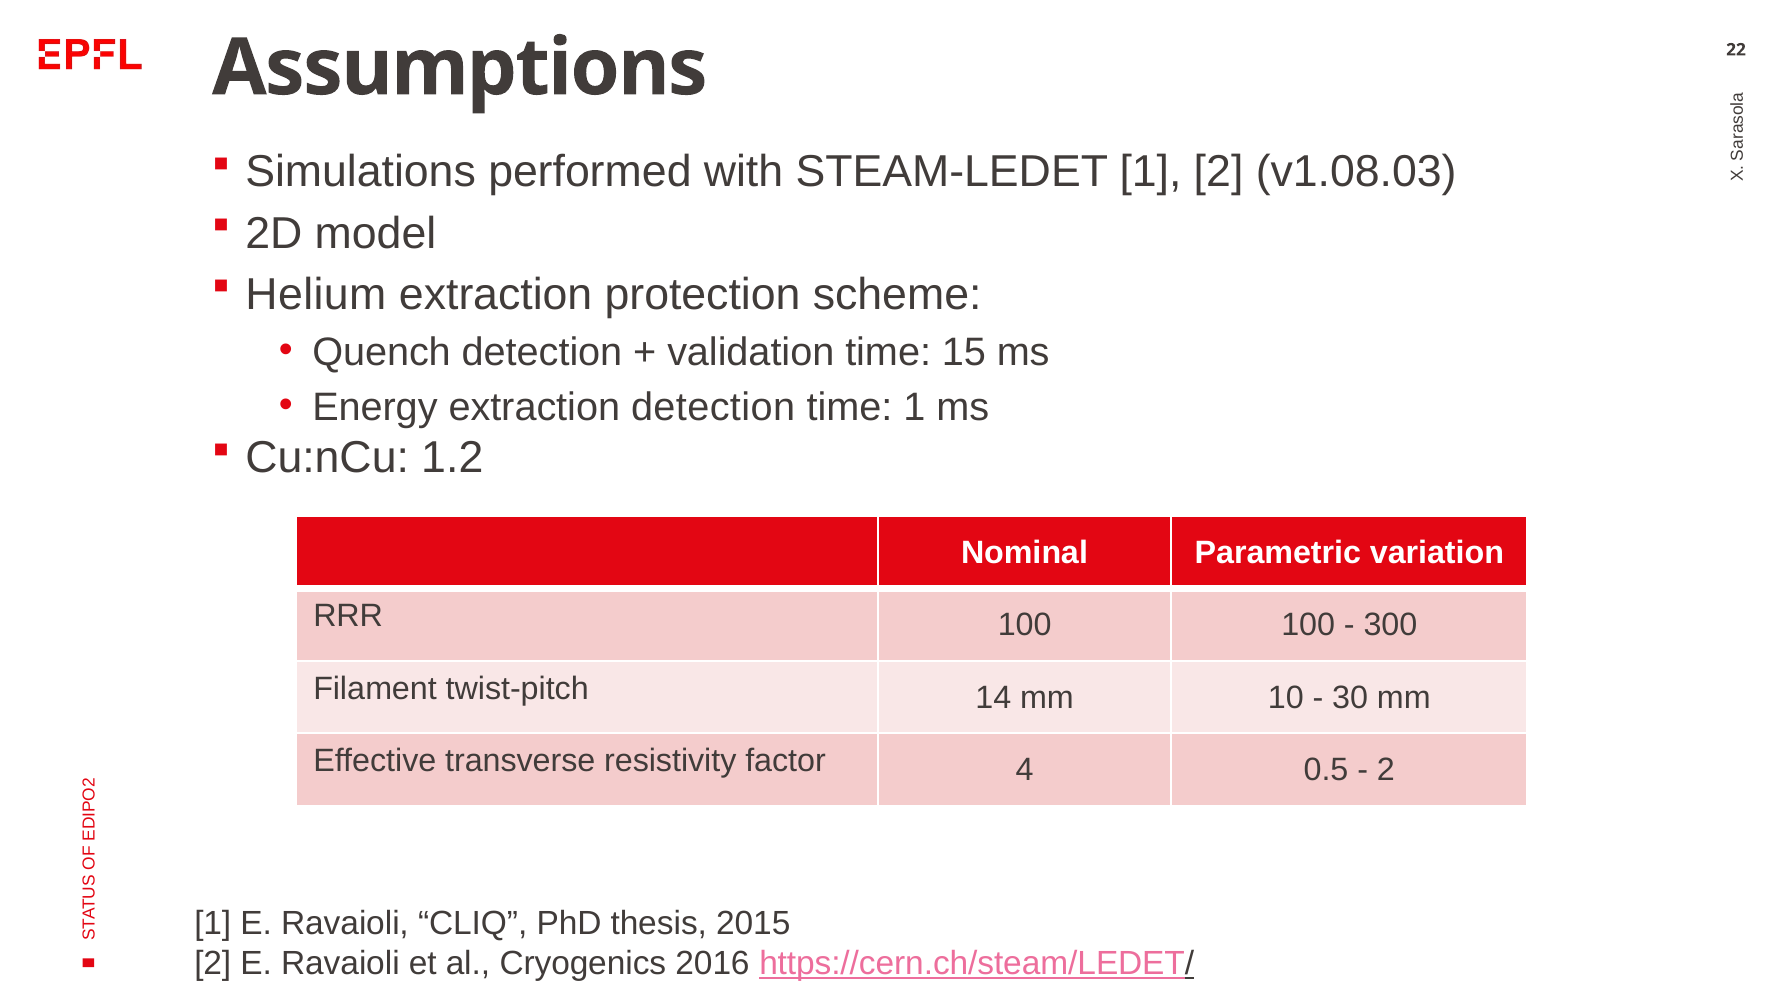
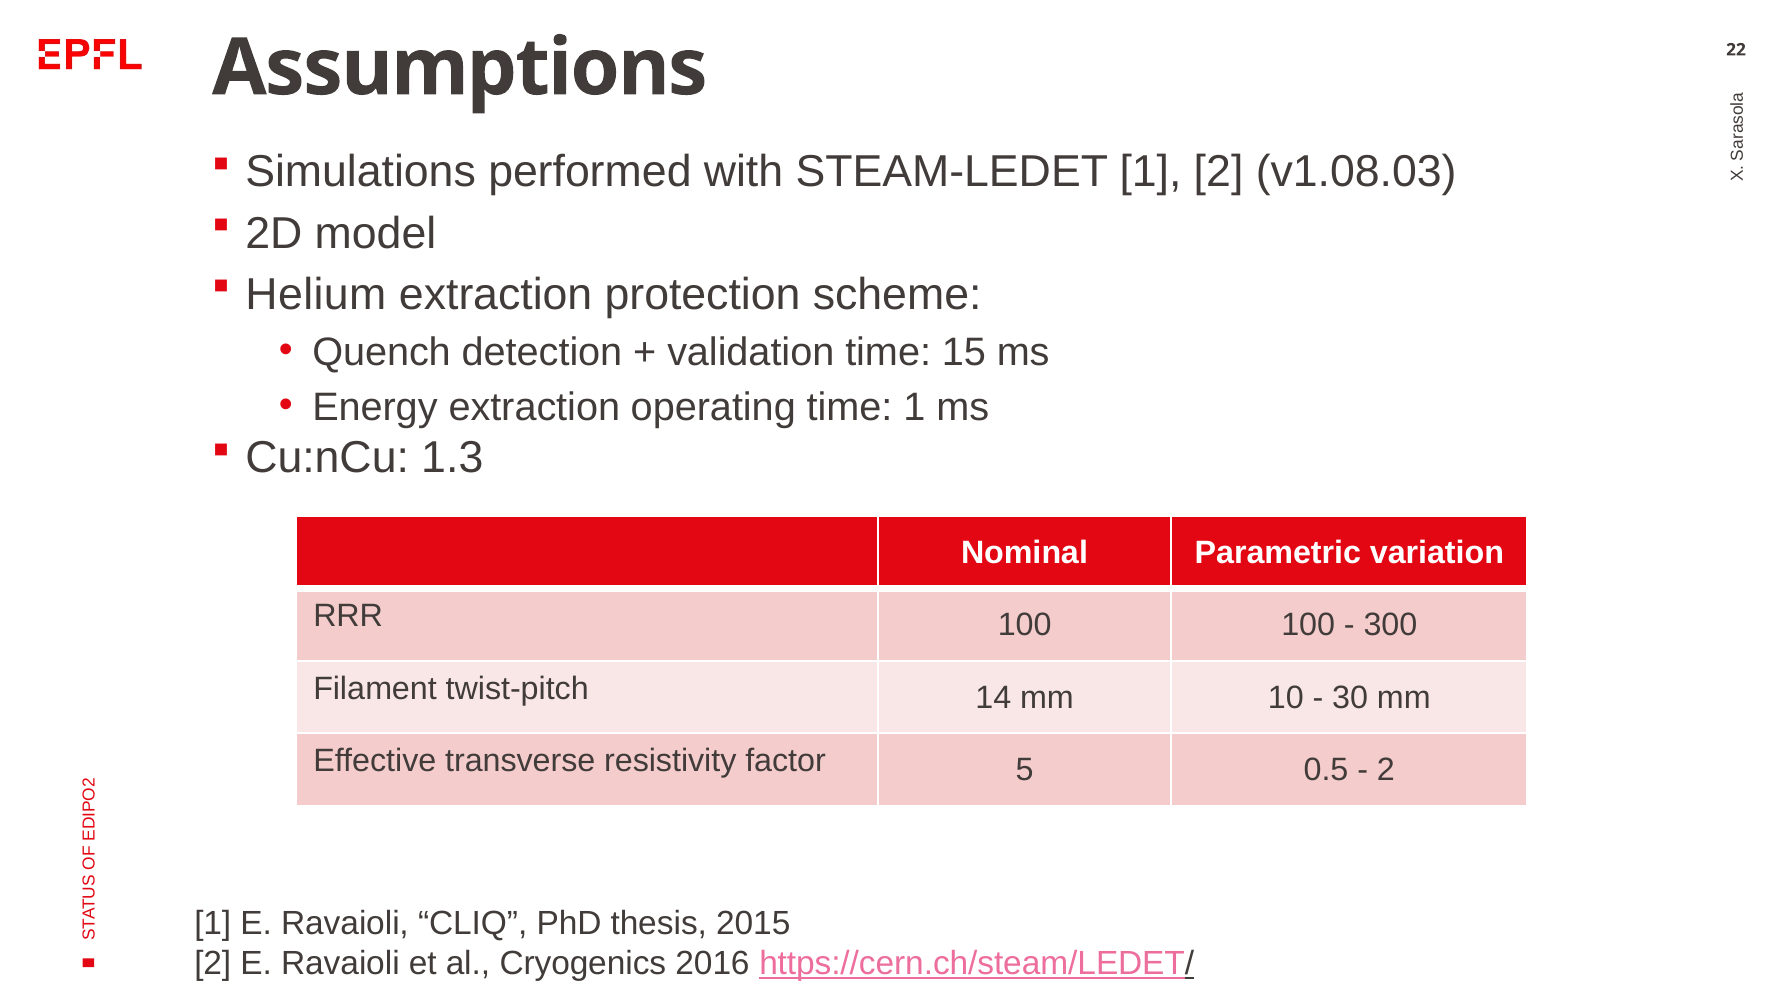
extraction detection: detection -> operating (713, 407)
1.2: 1.2 -> 1.3 (452, 458)
4: 4 -> 5 (1025, 770)
